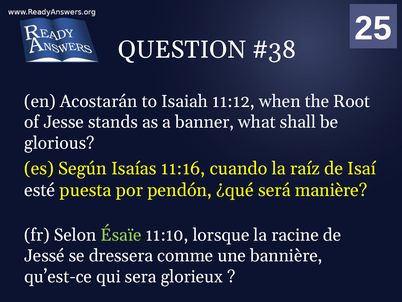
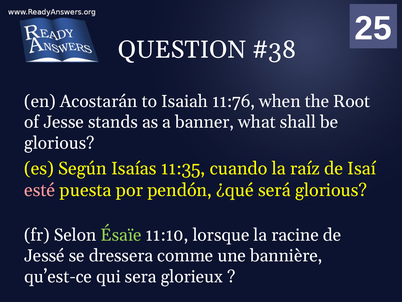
11:12: 11:12 -> 11:76 (234, 101)
11:16: 11:16 -> 11:35 (183, 168)
esté colour: white -> pink (40, 190)
será manière: manière -> glorious (331, 190)
